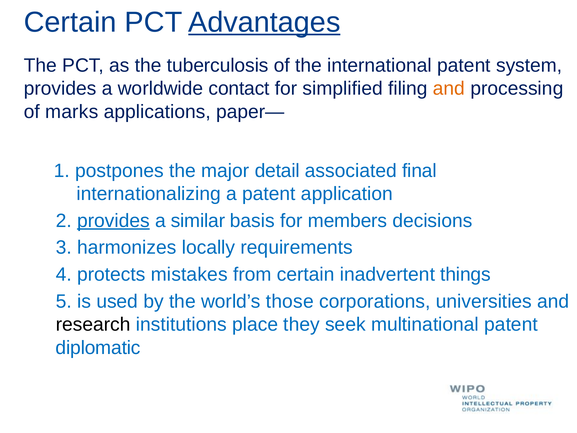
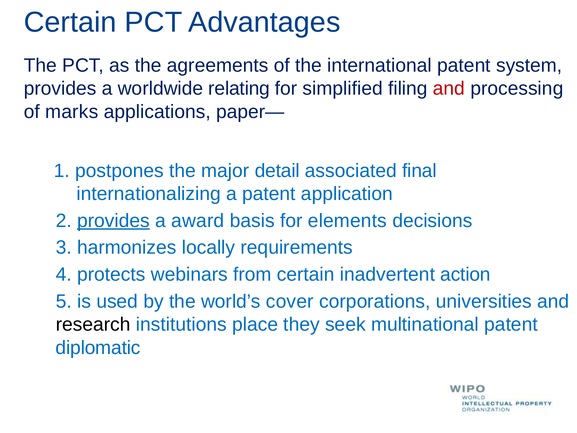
Advantages underline: present -> none (264, 22)
tuberculosis: tuberculosis -> agreements (218, 65)
contact: contact -> relating (239, 89)
and colour: orange -> red (449, 89)
similar: similar -> award (198, 221)
members: members -> elements (347, 221)
mistakes: mistakes -> webinars (189, 274)
things: things -> action (466, 274)
those: those -> cover (290, 301)
